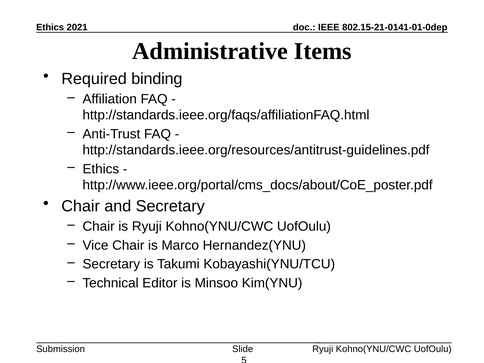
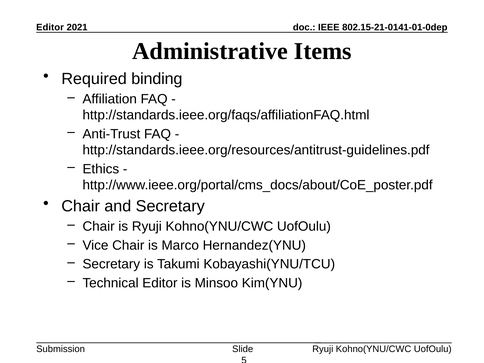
Ethics: Ethics -> Editor (50, 27)
